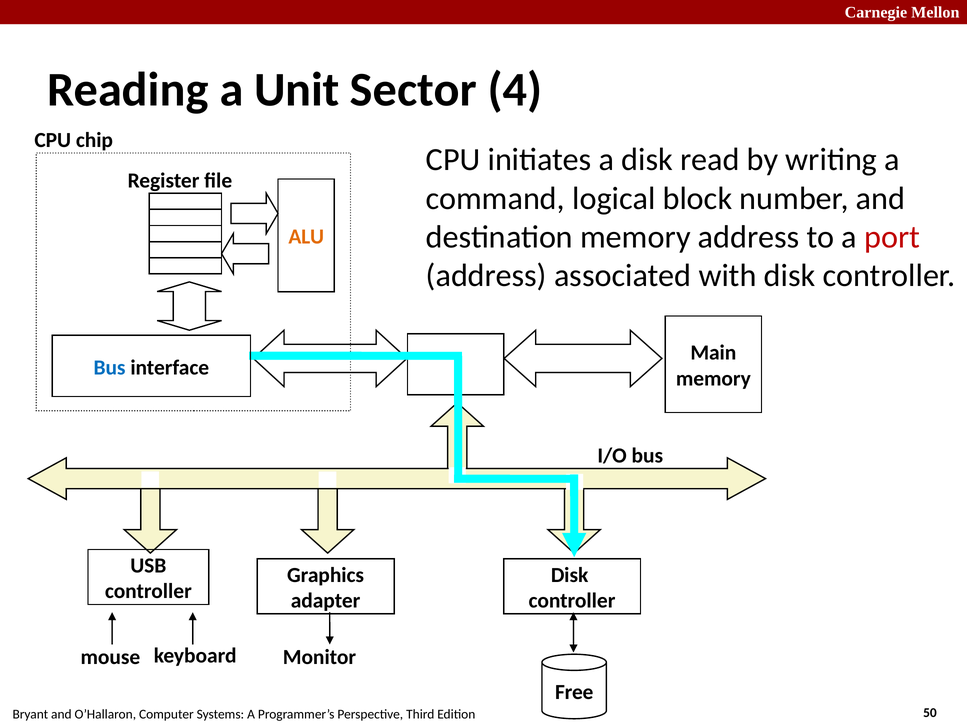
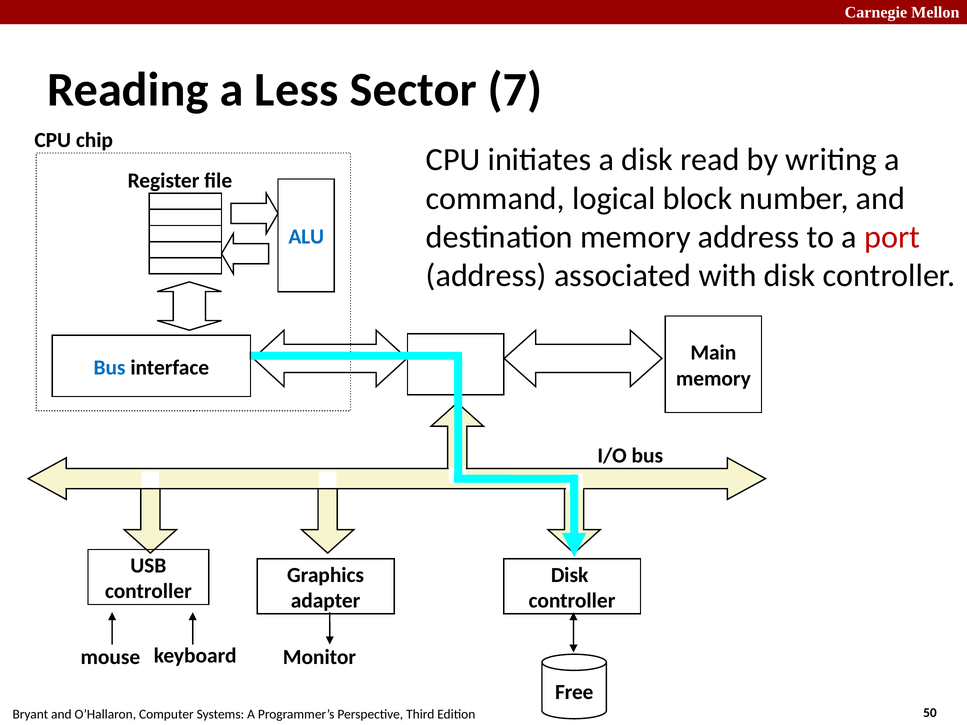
Unit: Unit -> Less (296, 90)
4: 4 -> 7 (515, 90)
ALU colour: orange -> blue (306, 237)
